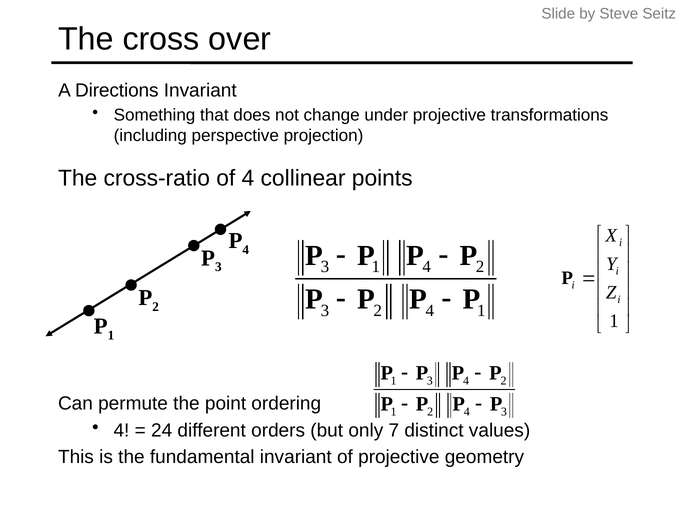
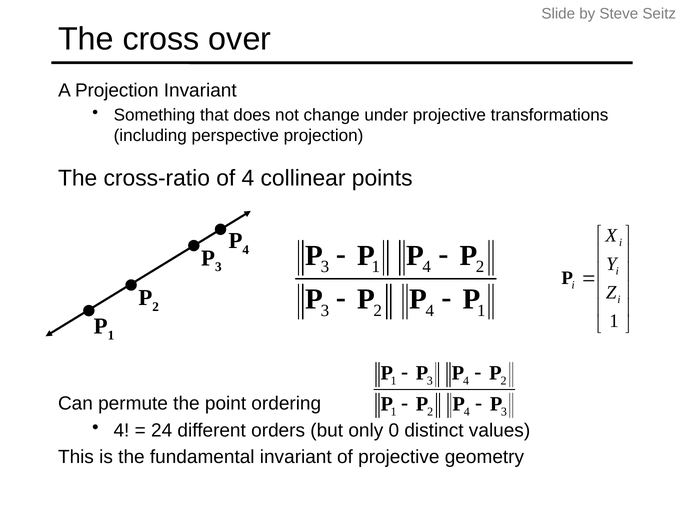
A Directions: Directions -> Projection (117, 90)
7: 7 -> 0 (394, 430)
